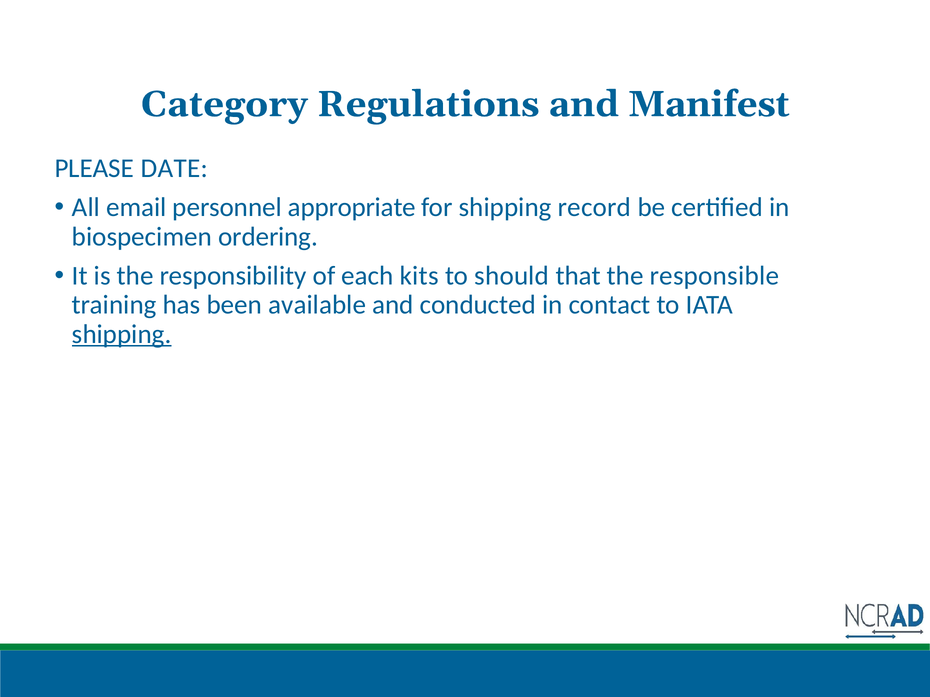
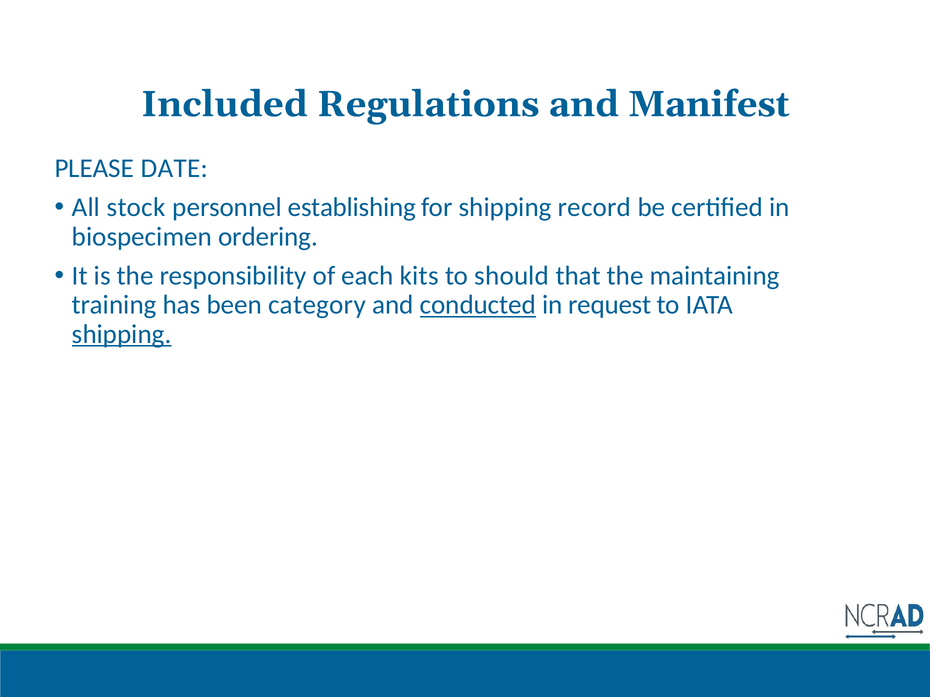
Category: Category -> Included (224, 104)
email: email -> stock (136, 208)
appropriate: appropriate -> establishing (352, 208)
responsible: responsible -> maintaining (715, 276)
available: available -> category (317, 305)
conducted underline: none -> present (478, 305)
contact: contact -> request (610, 305)
